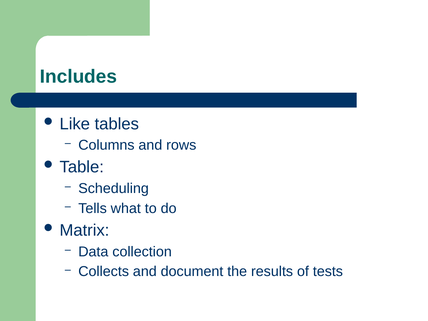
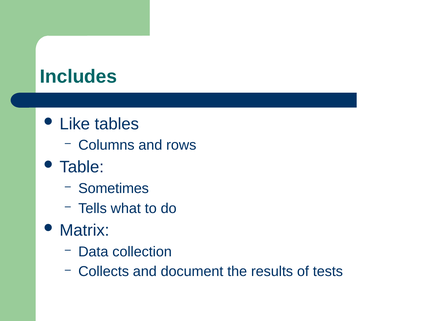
Scheduling: Scheduling -> Sometimes (114, 188)
